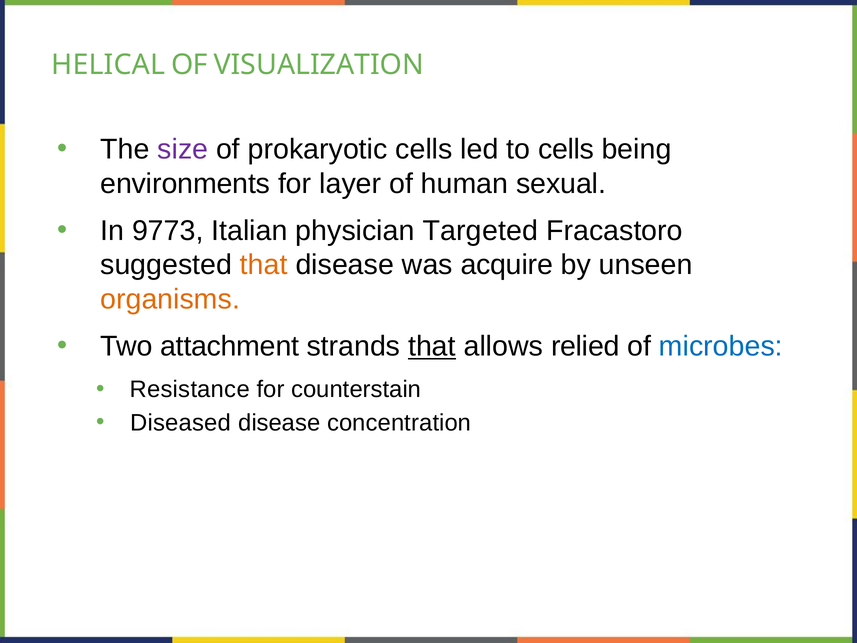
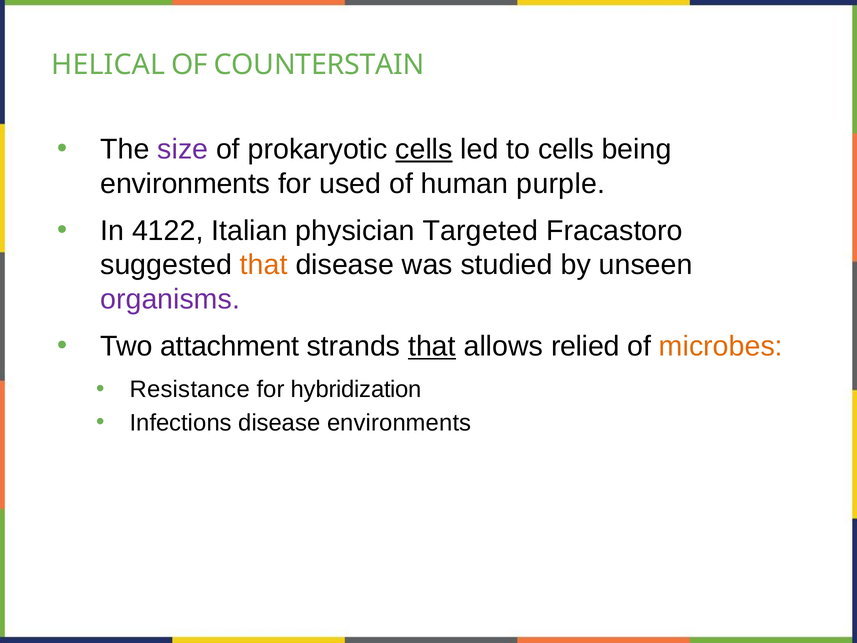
VISUALIZATION: VISUALIZATION -> COUNTERSTAIN (319, 65)
cells underline: none -> present (424, 149)
layer: layer -> used (350, 184)
sexual: sexual -> purple (561, 184)
9773: 9773 -> 4122 (168, 231)
acquire: acquire -> studied (507, 265)
organisms colour: orange -> purple (170, 299)
microbes colour: blue -> orange (721, 346)
counterstain: counterstain -> hybridization (356, 389)
Diseased: Diseased -> Infections (181, 423)
disease concentration: concentration -> environments (399, 423)
